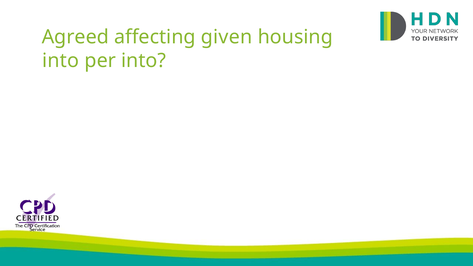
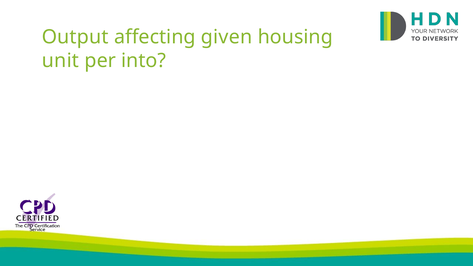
Agreed: Agreed -> Output (75, 37)
into: into -> unit (61, 61)
